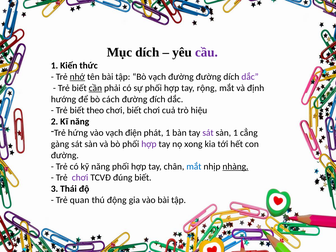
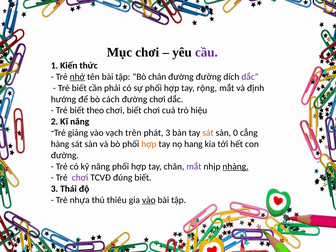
Mục dích: dích -> chơi (147, 52)
Bò vạch: vạch -> chân (157, 77)
cần underline: present -> none (95, 88)
đường đích: đích -> chơi (157, 99)
hứng: hứng -> giảng (78, 133)
điện: điện -> trên (133, 133)
phát 1: 1 -> 3 (168, 133)
sát colour: purple -> orange (208, 133)
sàn 1: 1 -> 0 (236, 133)
gàng: gàng -> hàng (60, 144)
hợp colour: purple -> orange (149, 144)
xong: xong -> hang (193, 144)
mắt colour: blue -> purple (194, 166)
quan: quan -> nhựa (80, 200)
động: động -> thiêu (117, 200)
vào underline: none -> present (149, 200)
